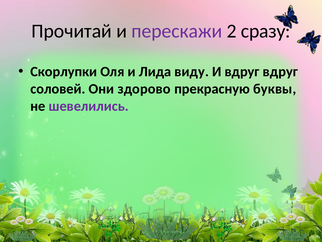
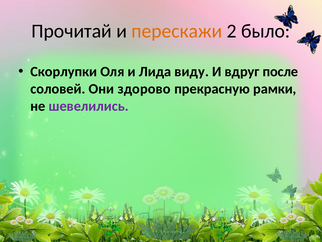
перескажи colour: purple -> orange (177, 31)
сразу: сразу -> было (266, 31)
вдруг вдруг: вдруг -> после (280, 72)
буквы: буквы -> рамки (275, 89)
